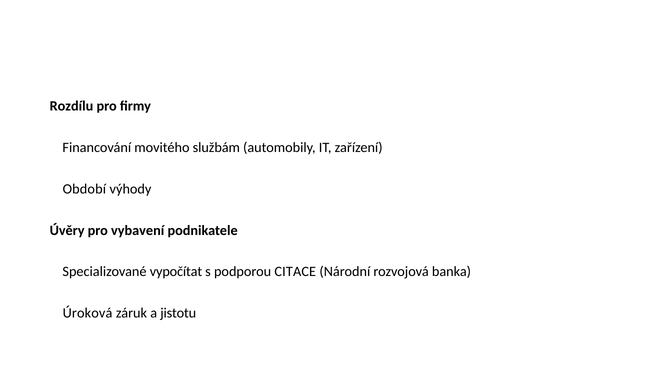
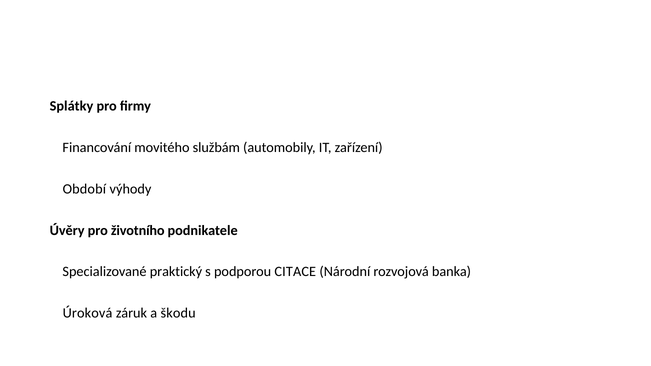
Rozdílu: Rozdílu -> Splátky (71, 106)
vybavení: vybavení -> životního (138, 231)
vypočítat: vypočítat -> praktický (176, 272)
jistotu: jistotu -> škodu (178, 313)
